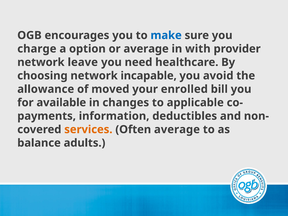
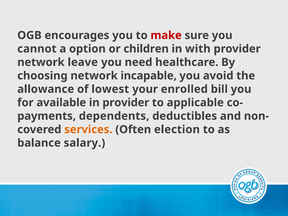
make colour: blue -> red (166, 35)
charge: charge -> cannot (37, 49)
or average: average -> children (146, 49)
moved: moved -> lowest (110, 89)
in changes: changes -> provider (126, 103)
information: information -> dependents (114, 116)
Often average: average -> election (177, 129)
adults: adults -> salary (84, 143)
